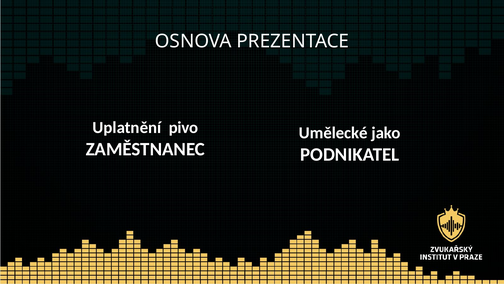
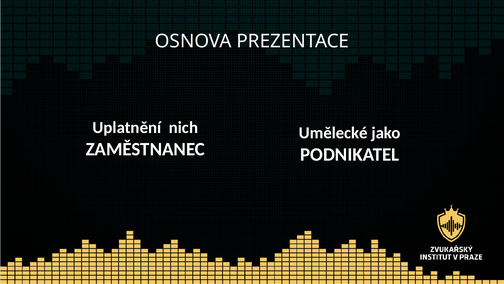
pivo: pivo -> nich (183, 127)
